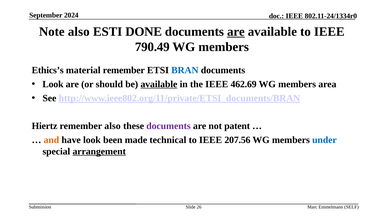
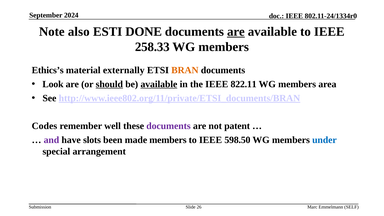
790.49: 790.49 -> 258.33 (152, 47)
material remember: remember -> externally (124, 70)
BRAN colour: blue -> orange (185, 70)
should underline: none -> present (109, 84)
462.69: 462.69 -> 822.11 (244, 84)
Hiertz: Hiertz -> Codes (44, 126)
remember also: also -> well (113, 126)
and colour: orange -> purple (51, 140)
have look: look -> slots (92, 140)
made technical: technical -> members (168, 140)
207.56: 207.56 -> 598.50 (237, 140)
arrangement underline: present -> none (99, 151)
